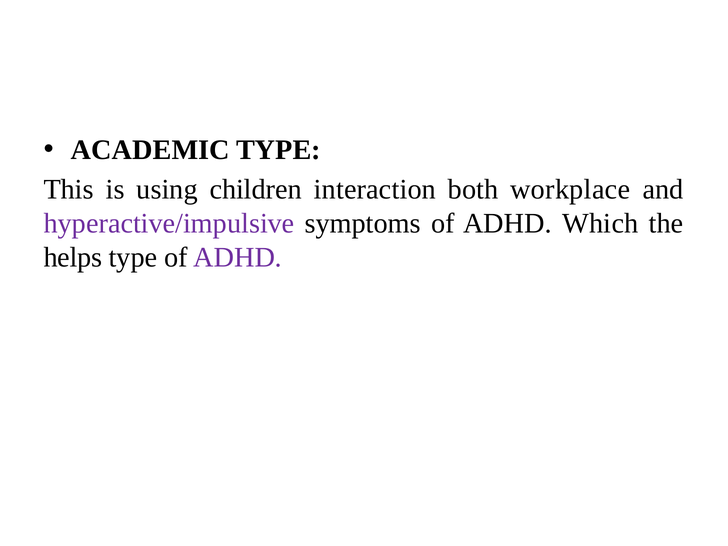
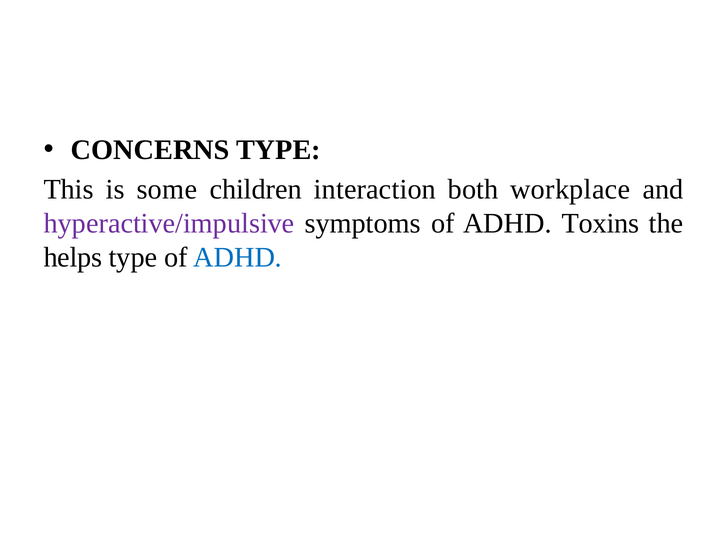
ACADEMIC: ACADEMIC -> CONCERNS (150, 150)
using: using -> some (167, 190)
Which: Which -> Toxins (601, 223)
ADHD colour: purple -> blue (238, 257)
